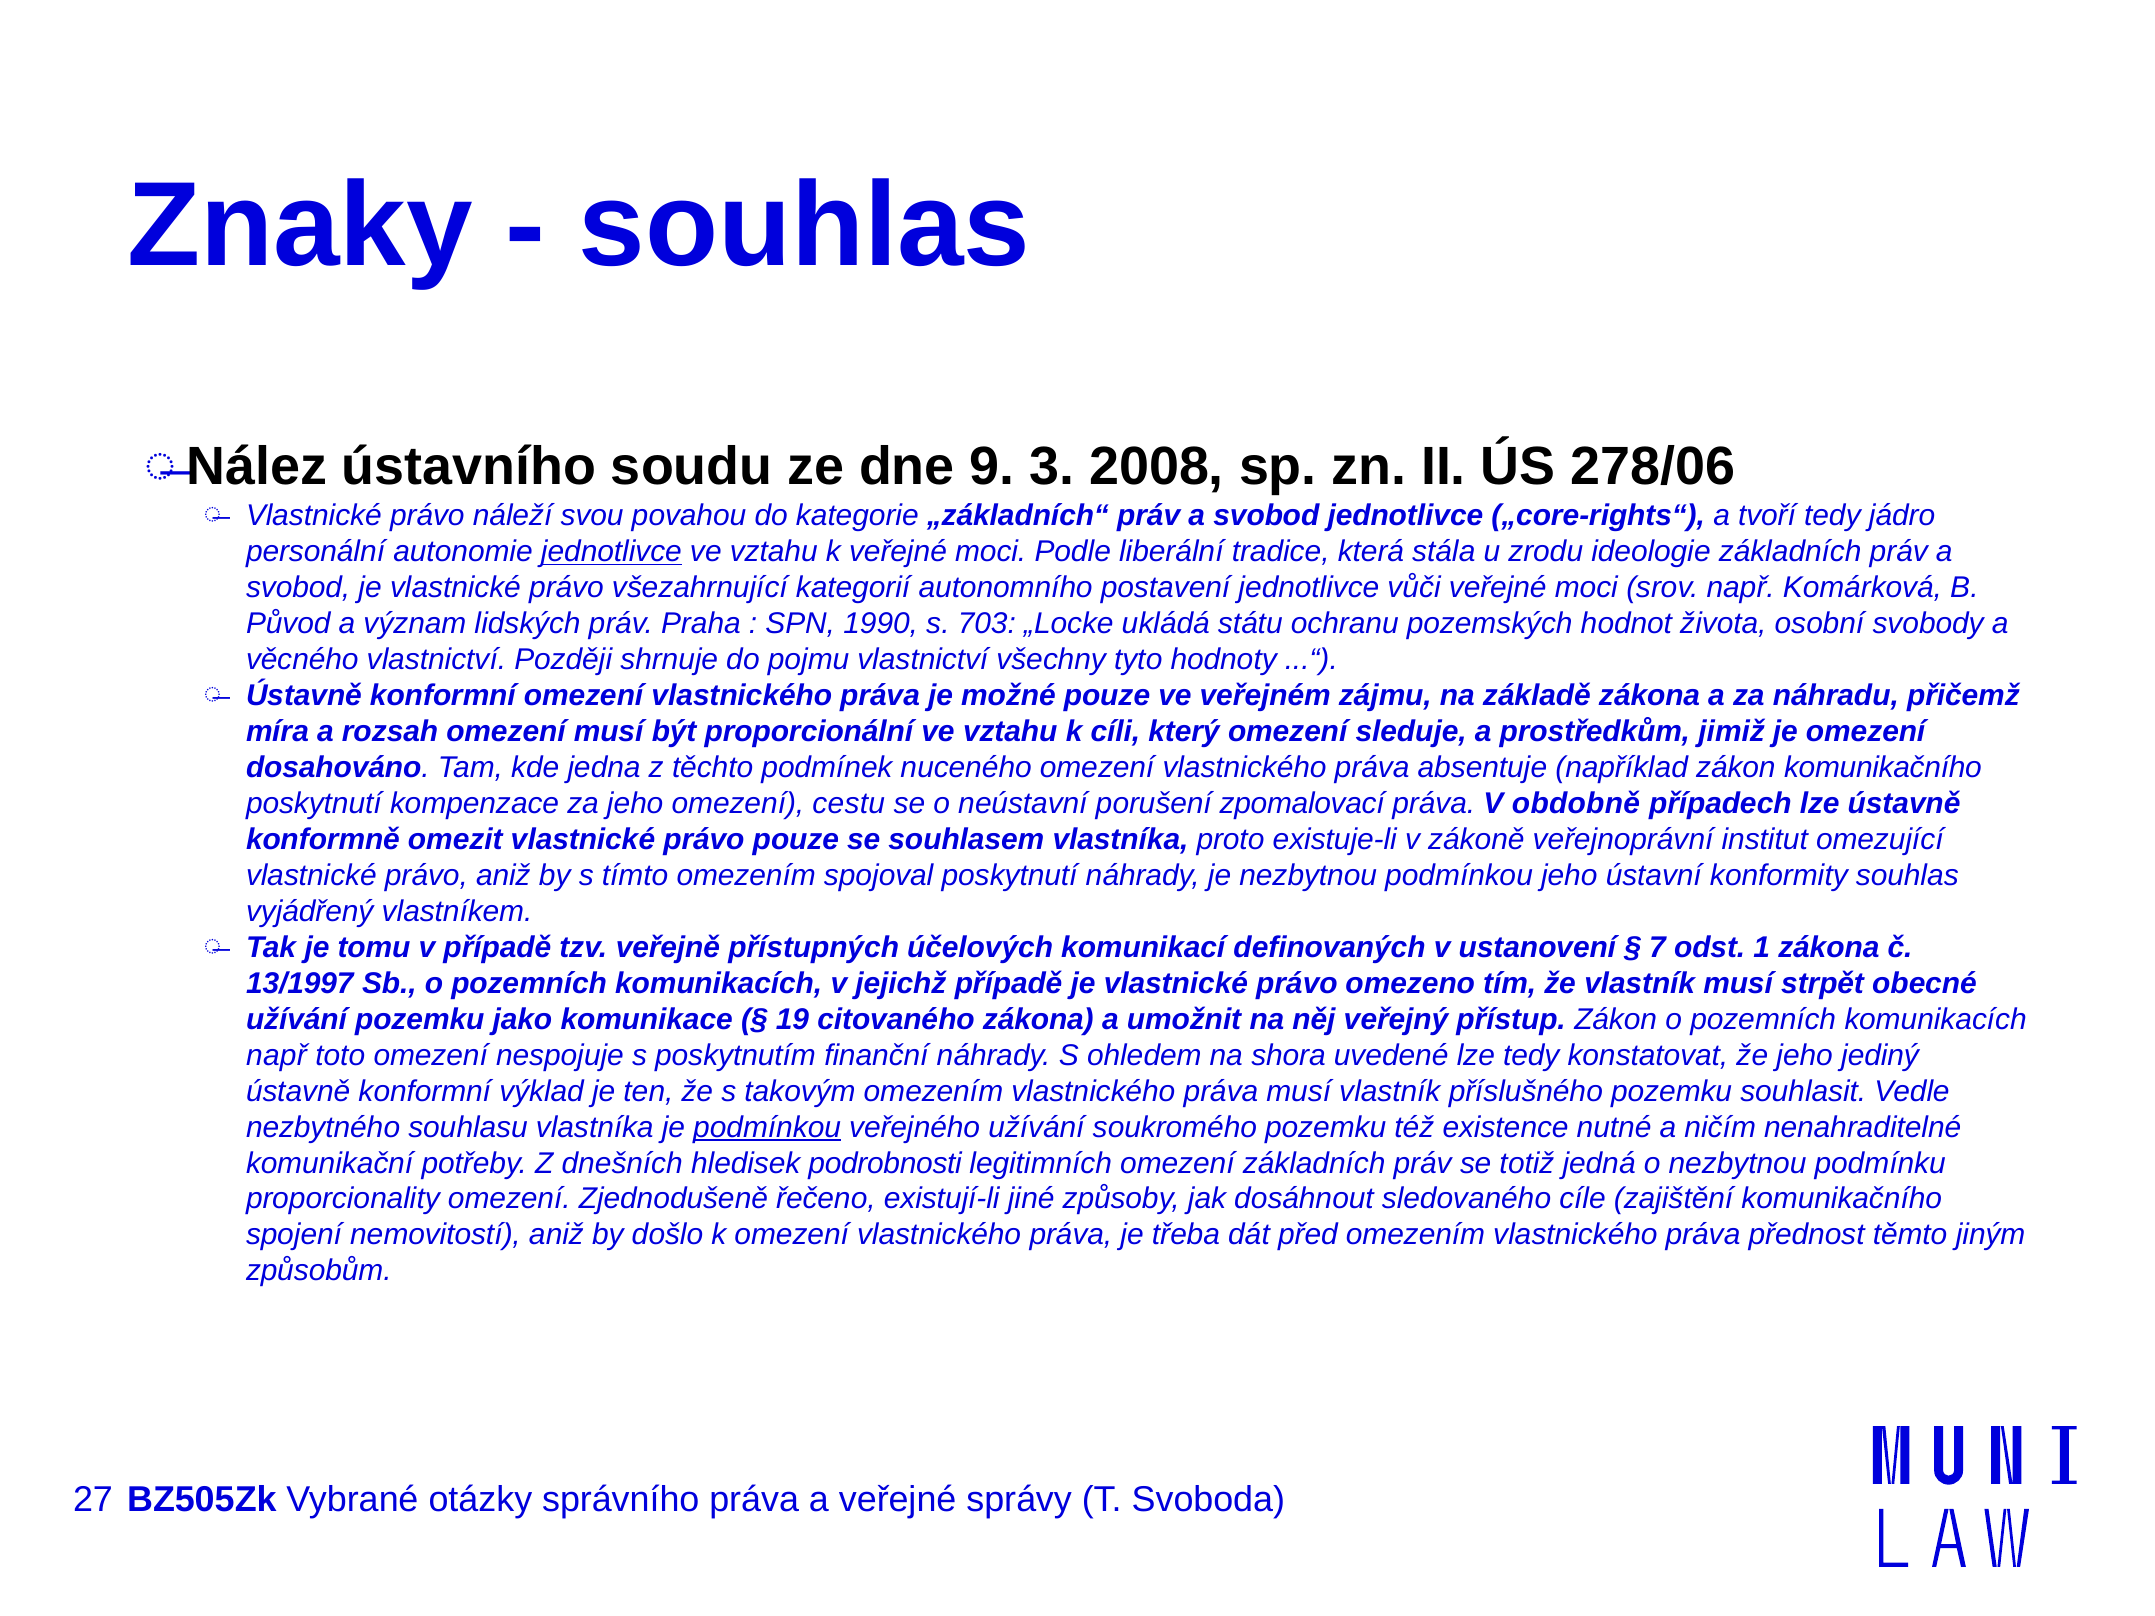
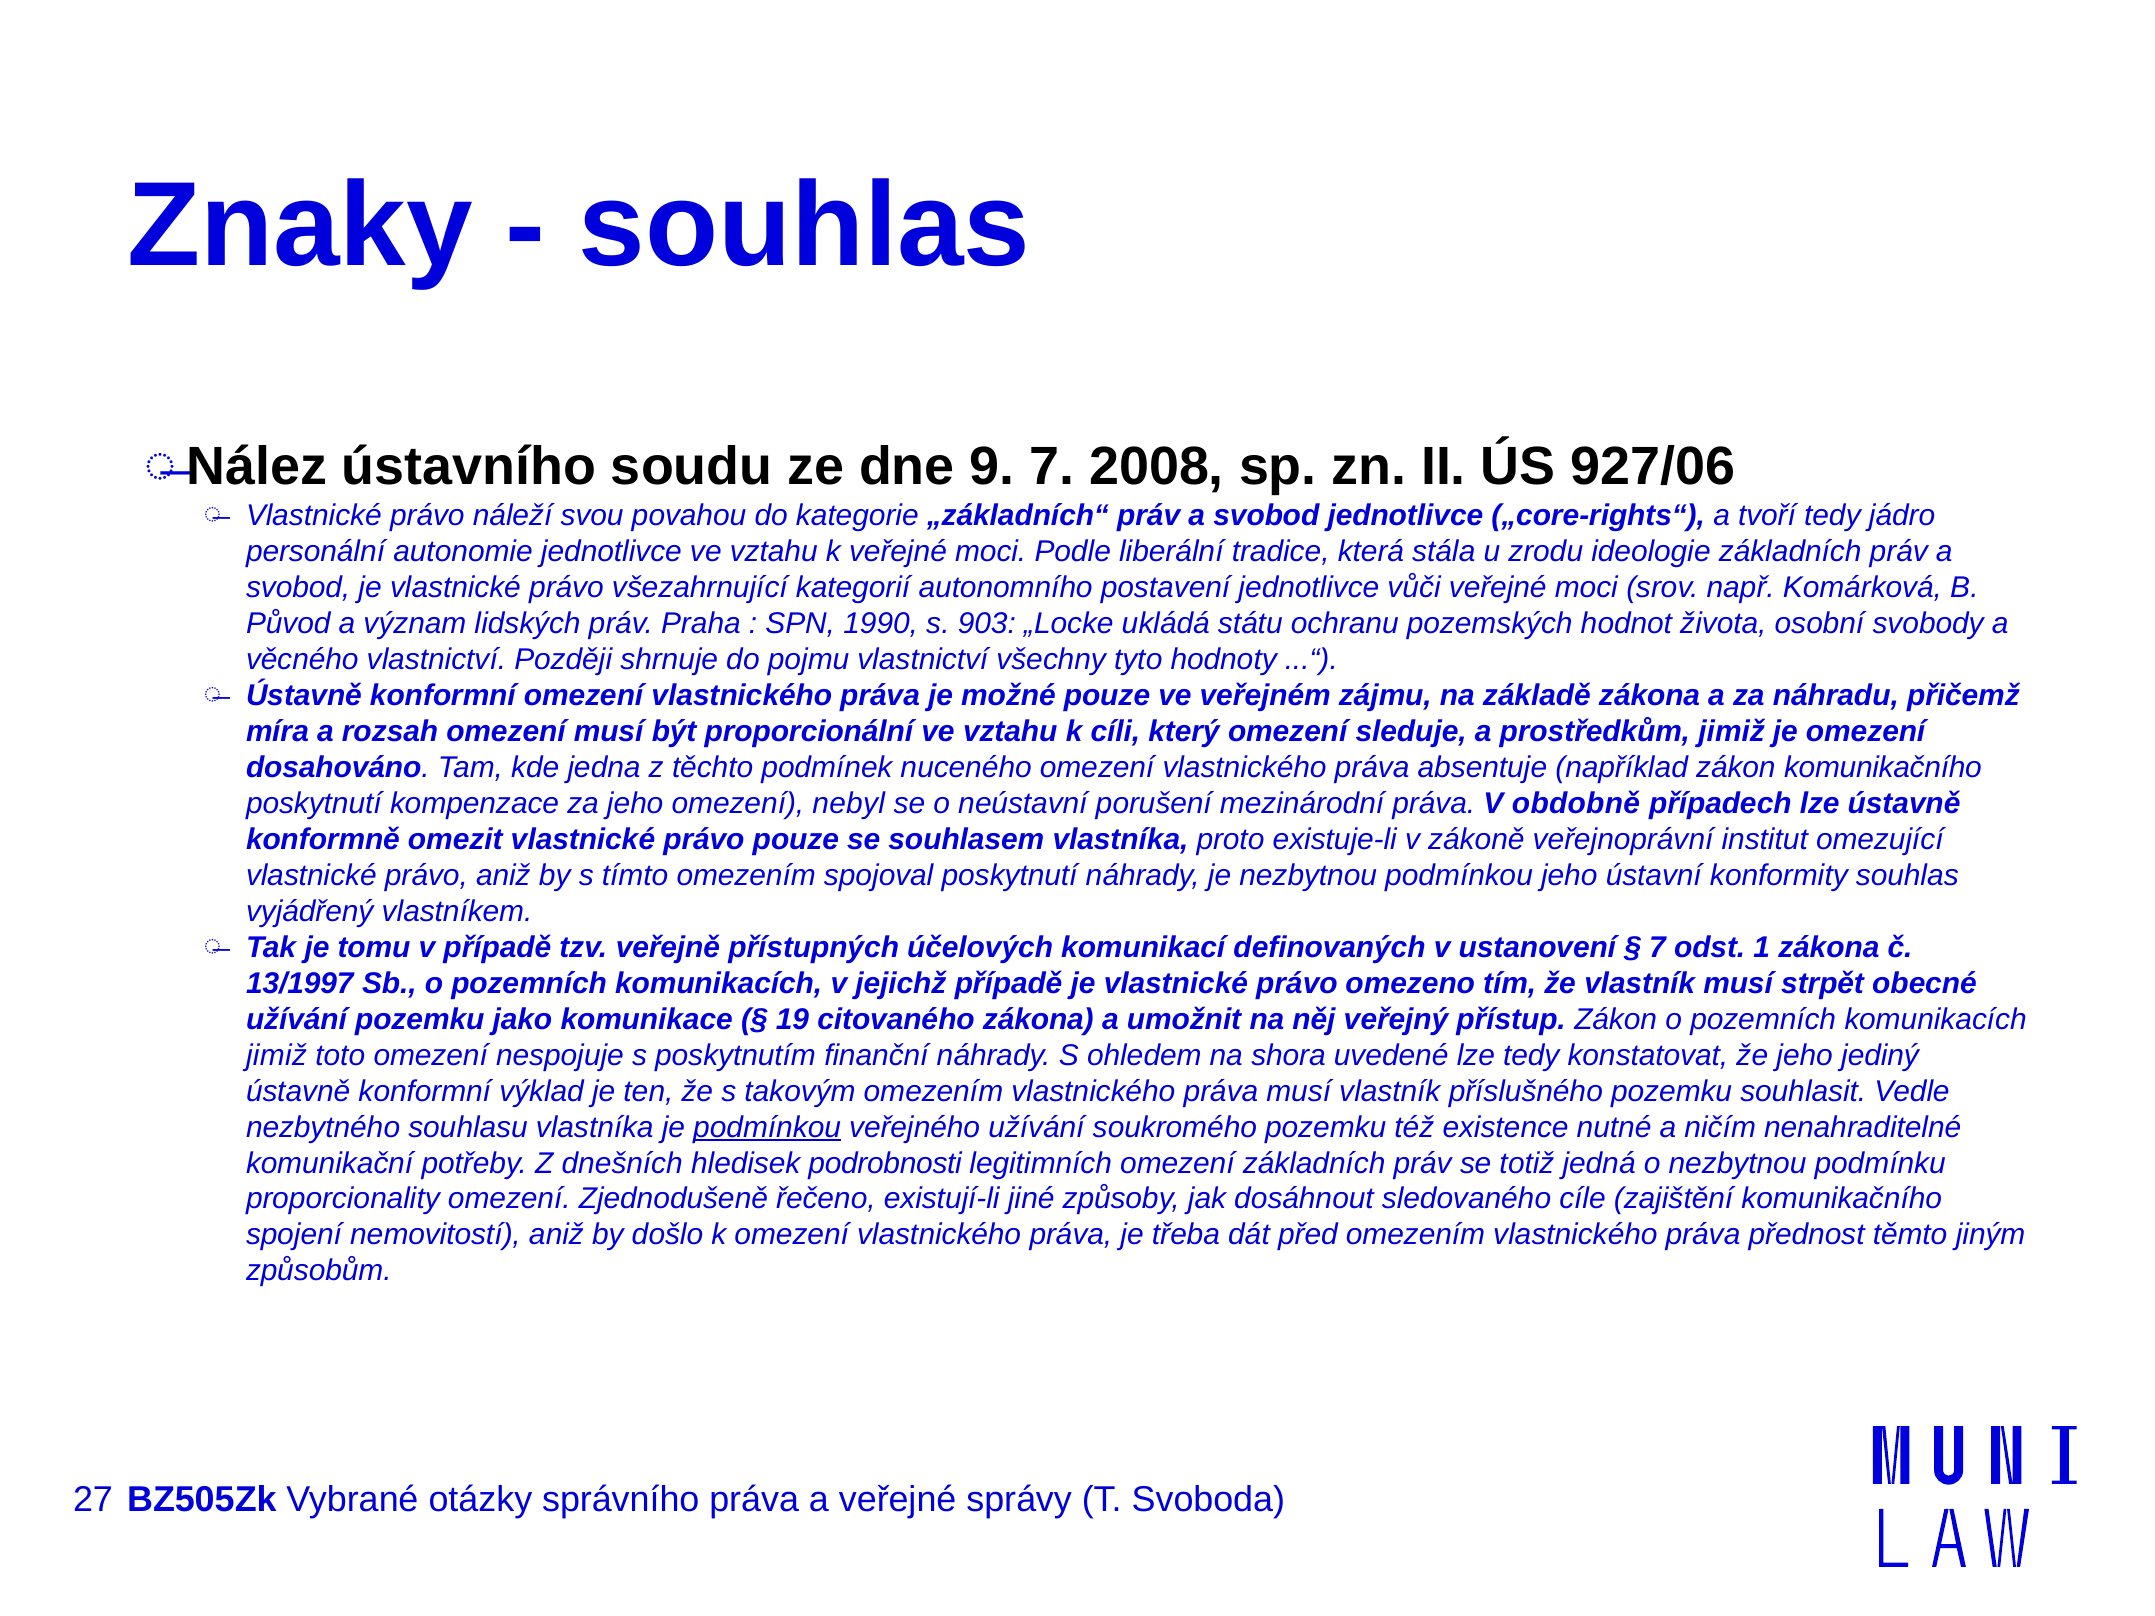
9 3: 3 -> 7 (1052, 467)
278/06: 278/06 -> 927/06 (1653, 467)
jednotlivce underline: present -> none (611, 552)
703: 703 -> 903 (987, 624)
cestu: cestu -> nebyl (849, 803)
zpomalovací: zpomalovací -> mezinárodní (1302, 803)
např: např -> jimiž (277, 1055)
